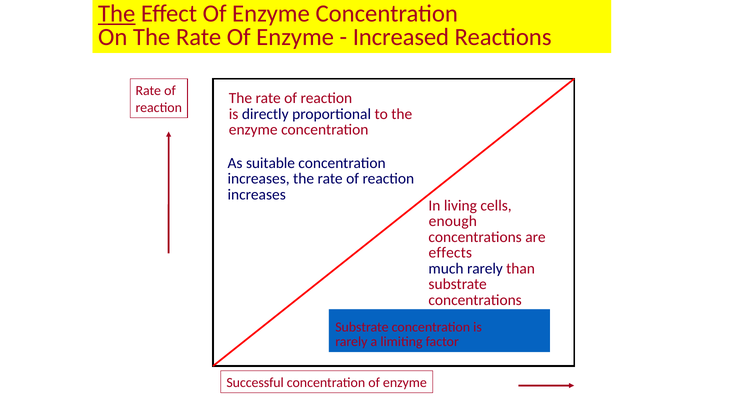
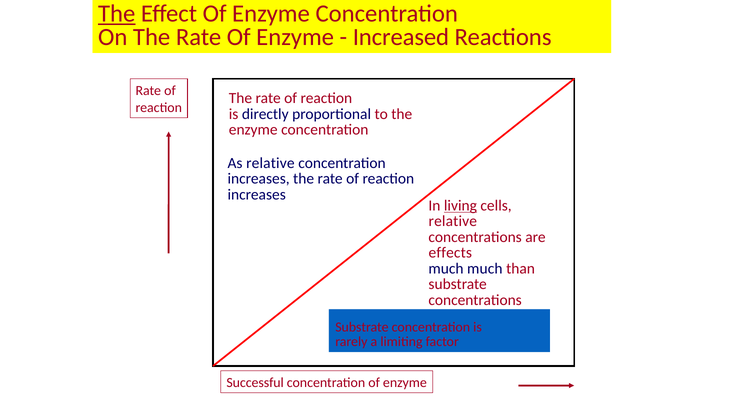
As suitable: suitable -> relative (270, 163)
living underline: none -> present (460, 205)
enough: enough -> relative (453, 221)
much rarely: rarely -> much (485, 269)
